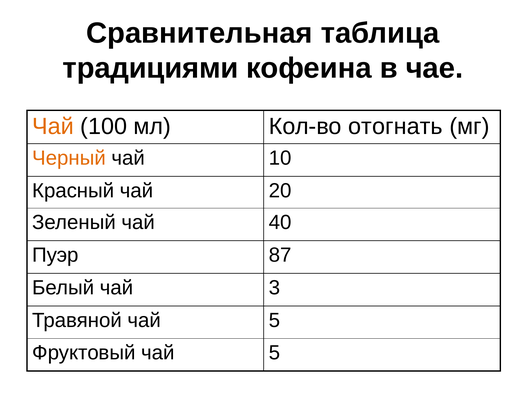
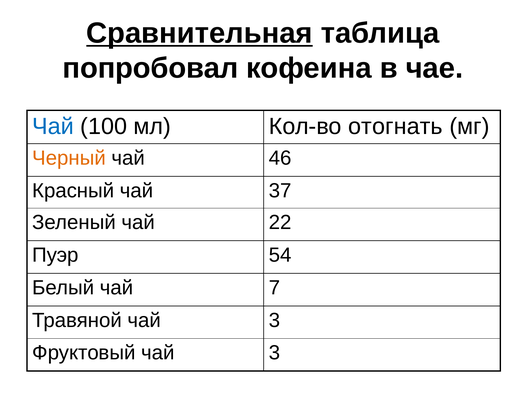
Сравнительная underline: none -> present (199, 33)
традициями: традициями -> попробовал (151, 68)
Чай colour: orange -> blue (53, 126)
10: 10 -> 46 (280, 158)
20: 20 -> 37 (280, 190)
40: 40 -> 22 (280, 222)
87: 87 -> 54 (280, 255)
3: 3 -> 7 (275, 287)
Травяной чай 5: 5 -> 3 (275, 320)
Фруктовый чай 5: 5 -> 3 (275, 352)
